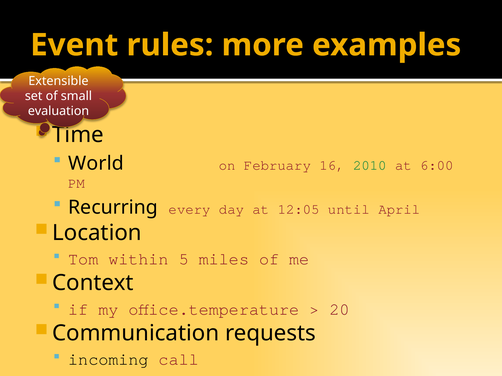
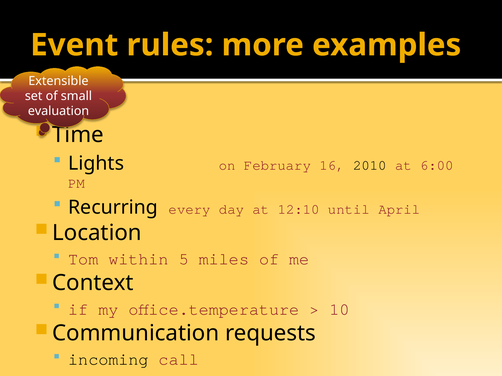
World: World -> Lights (96, 164)
2010 colour: green -> black (370, 166)
12:05: 12:05 -> 12:10 (299, 210)
20: 20 -> 10 (339, 310)
